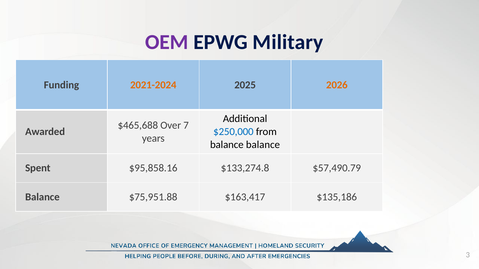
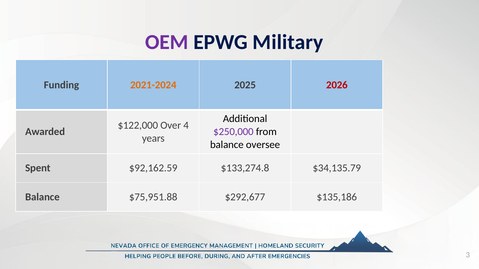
2026 colour: orange -> red (337, 85)
$465,688: $465,688 -> $122,000 (138, 126)
7: 7 -> 4 (186, 126)
$250,000 colour: blue -> purple (233, 132)
balance balance: balance -> oversee (263, 145)
$95,858.16: $95,858.16 -> $92,162.59 (153, 168)
$57,490.79: $57,490.79 -> $34,135.79 (337, 168)
$163,417: $163,417 -> $292,677 (245, 197)
